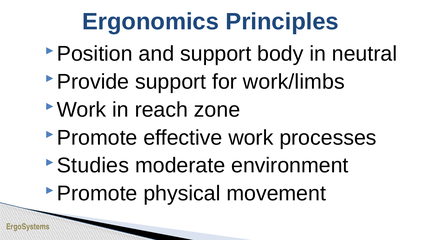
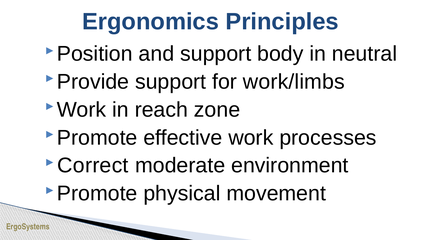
Studies: Studies -> Correct (93, 166)
